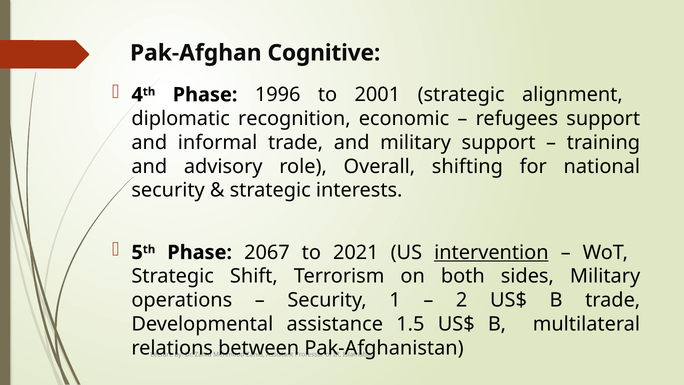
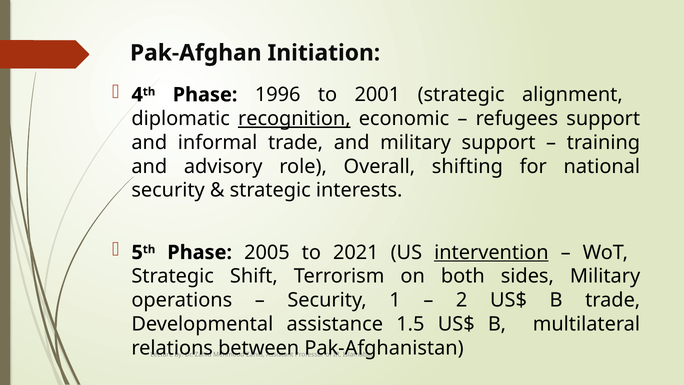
Cognitive: Cognitive -> Initiation (324, 53)
recognition underline: none -> present (294, 119)
2067: 2067 -> 2005 (267, 252)
